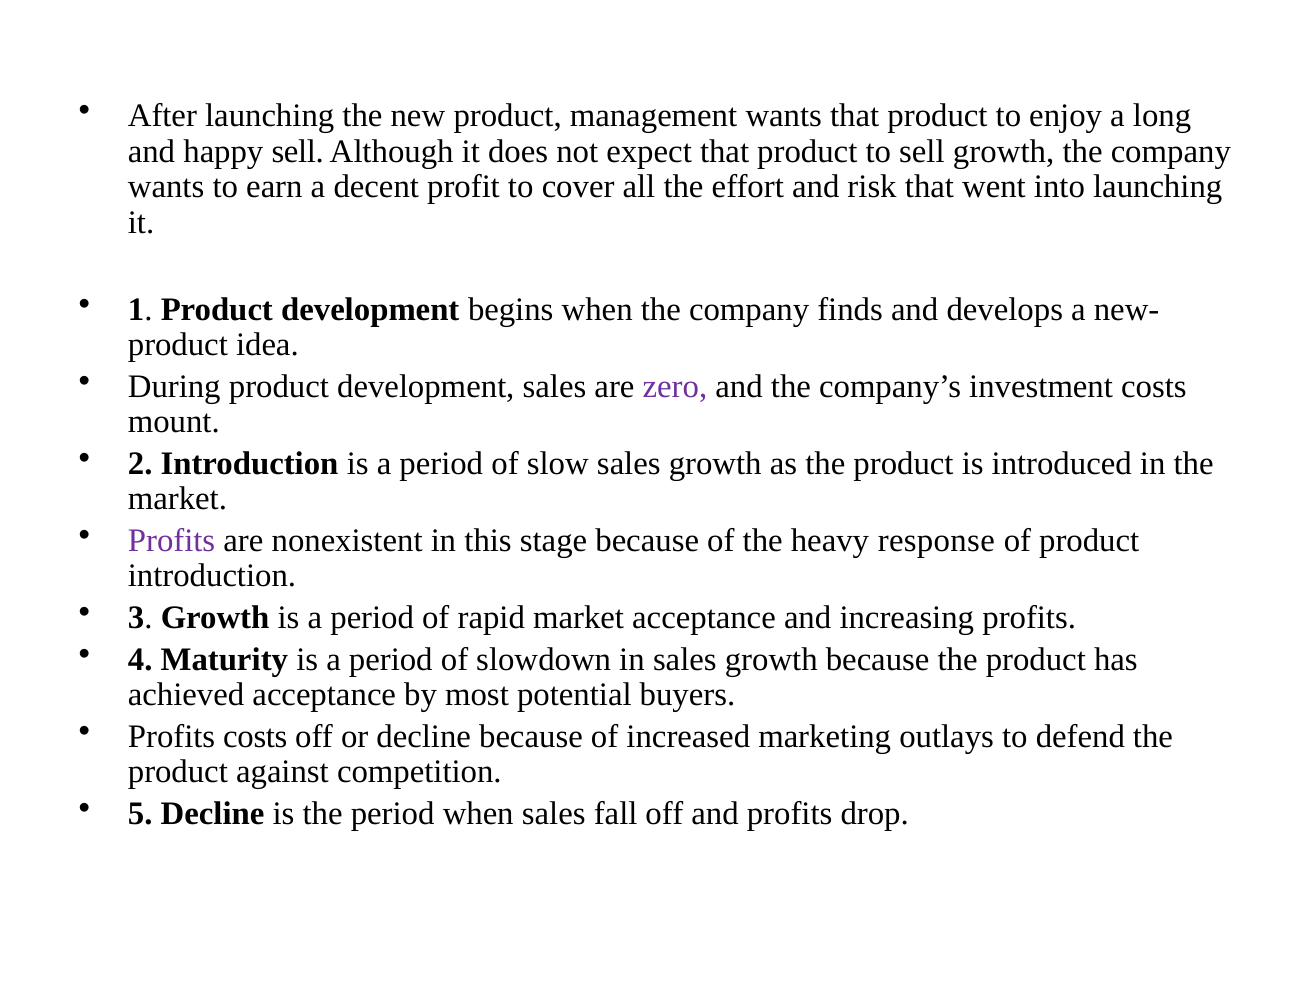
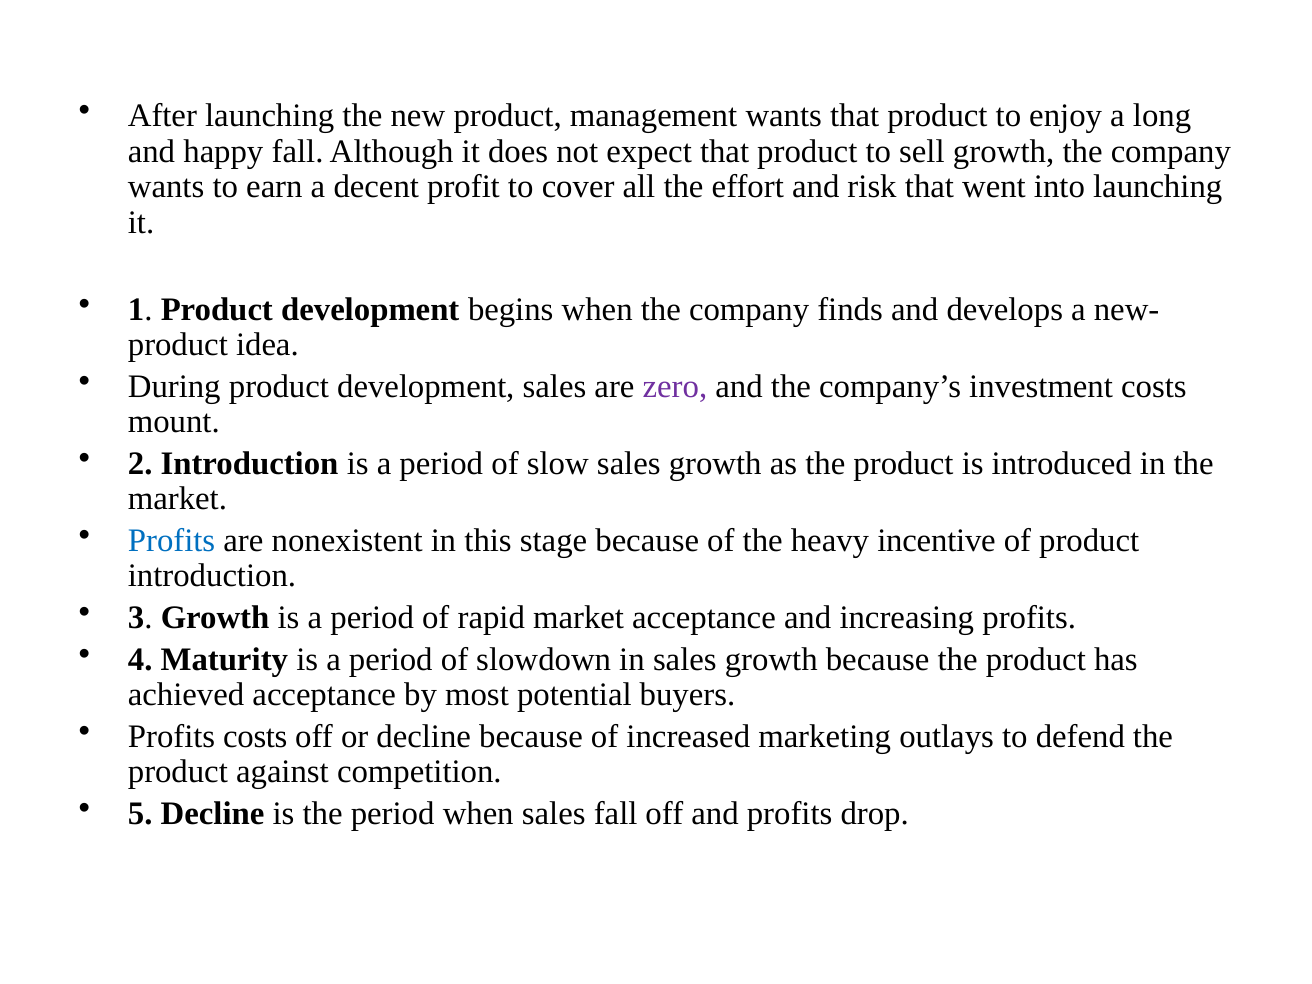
happy sell: sell -> fall (298, 151)
Profits colour: purple -> blue (172, 541)
response: response -> incentive (937, 541)
